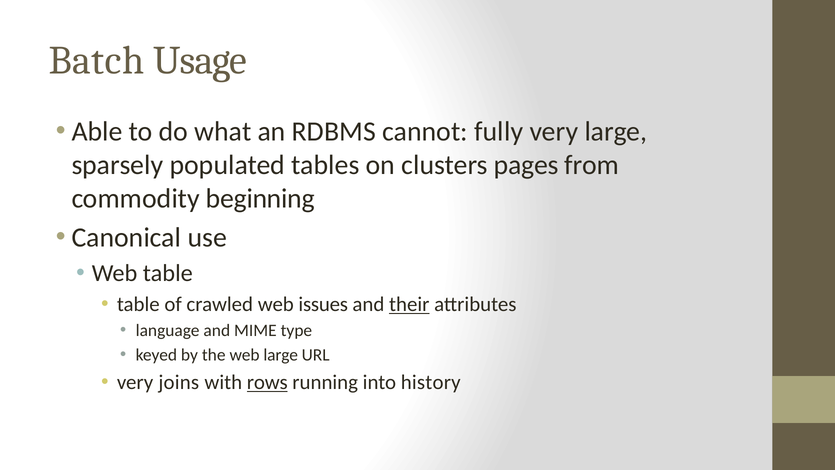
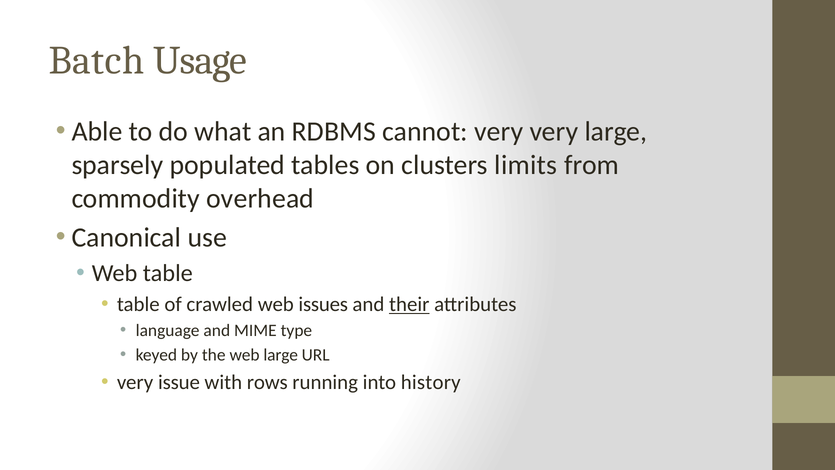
cannot fully: fully -> very (499, 131)
pages: pages -> limits (526, 165)
beginning: beginning -> overhead (260, 198)
joins: joins -> issue (179, 382)
rows underline: present -> none (267, 382)
